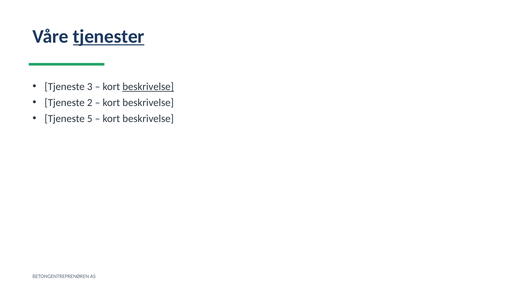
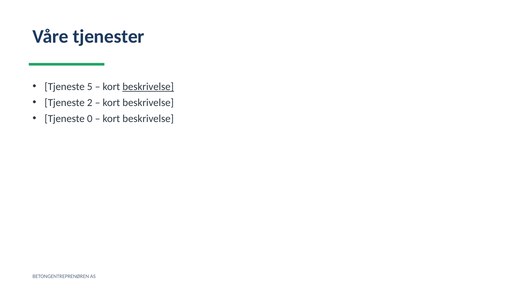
tjenester underline: present -> none (109, 37)
3: 3 -> 5 (90, 87)
5: 5 -> 0 (90, 119)
